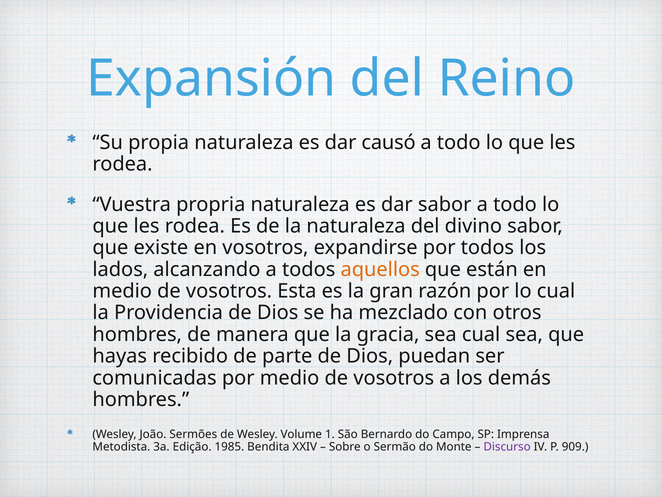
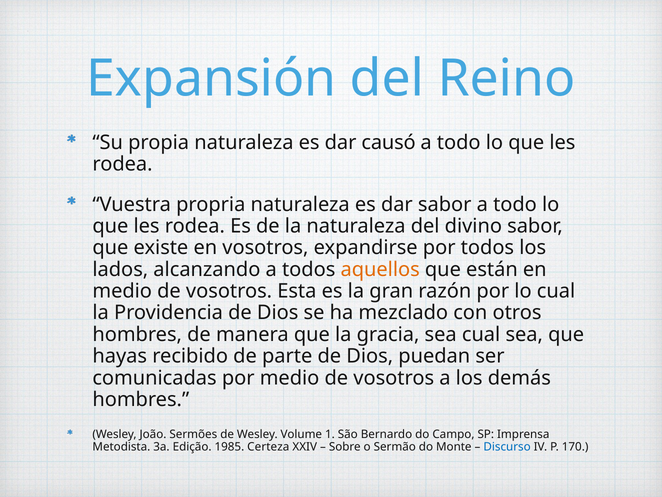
Bendita: Bendita -> Certeza (268, 446)
Discurso colour: purple -> blue (507, 446)
909: 909 -> 170 (575, 446)
